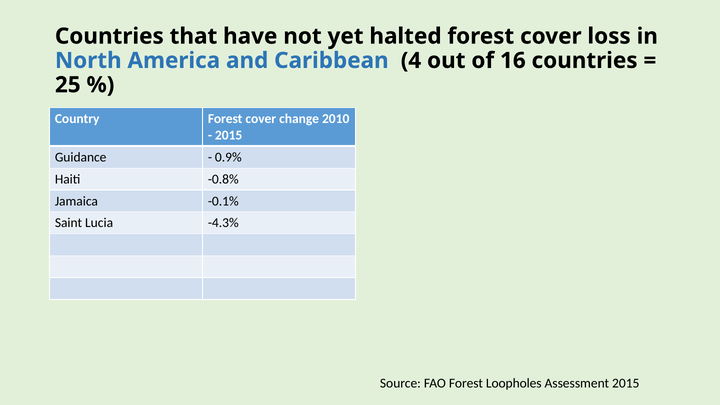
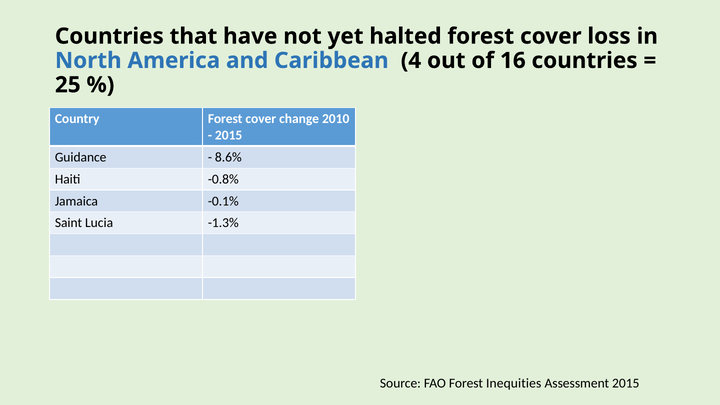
0.9%: 0.9% -> 8.6% (228, 157)
-4.3%: -4.3% -> -1.3% (223, 223)
Loopholes: Loopholes -> Inequities (514, 383)
